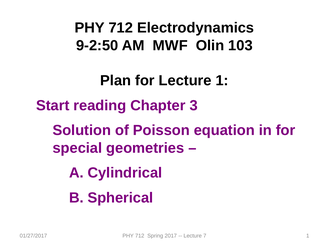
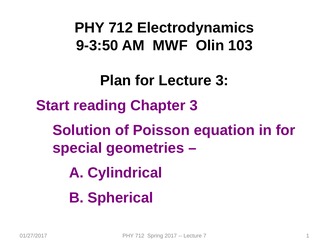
9-2:50: 9-2:50 -> 9-3:50 (97, 45)
Lecture 1: 1 -> 3 (222, 81)
